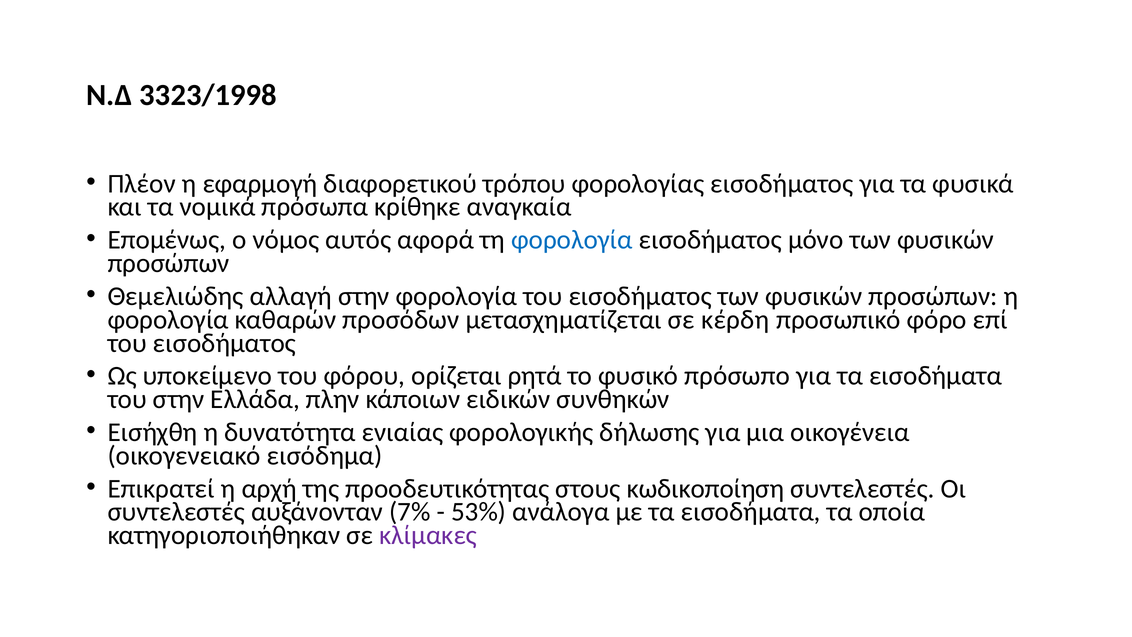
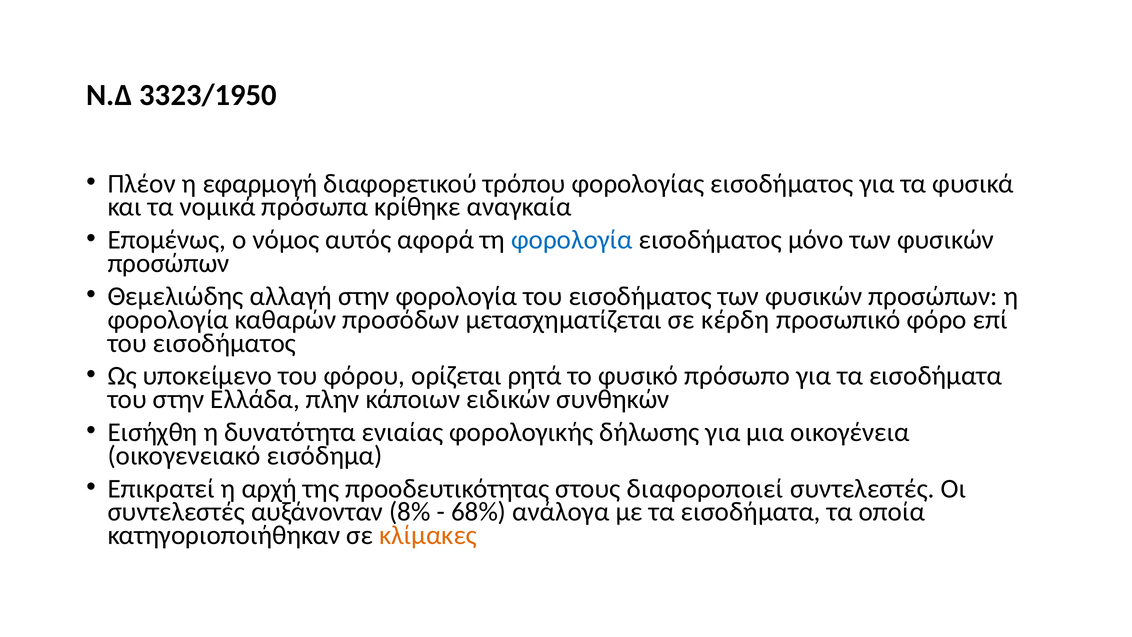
3323/1998: 3323/1998 -> 3323/1950 (208, 95)
κωδικοποίηση: κωδικοποίηση -> διαφοροποιεί (705, 488)
7%: 7% -> 8% (410, 512)
53%: 53% -> 68% (479, 512)
κλίμακες colour: purple -> orange (428, 535)
